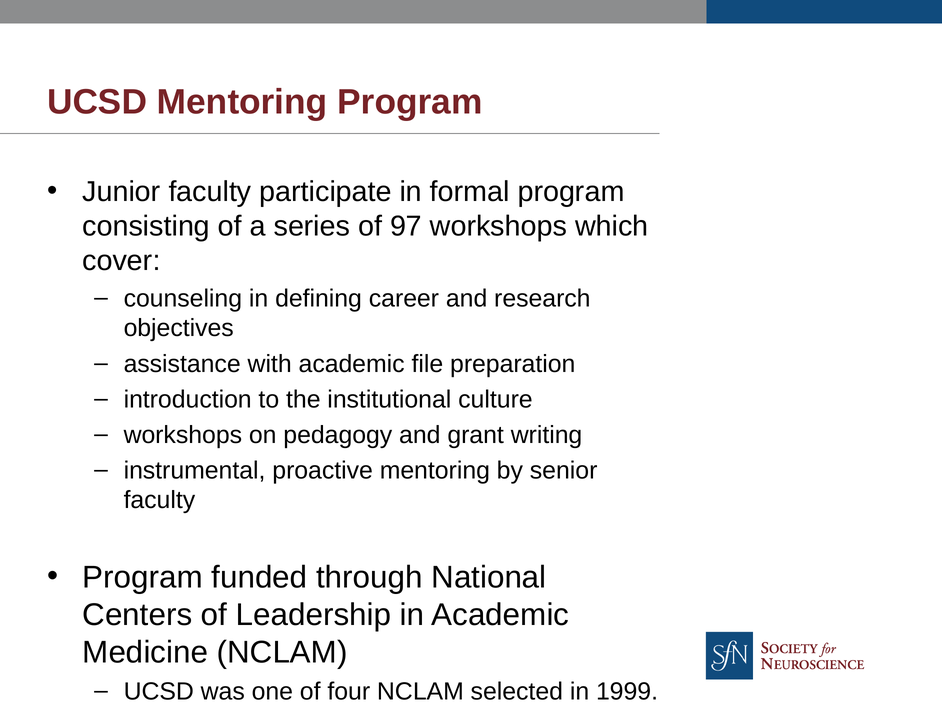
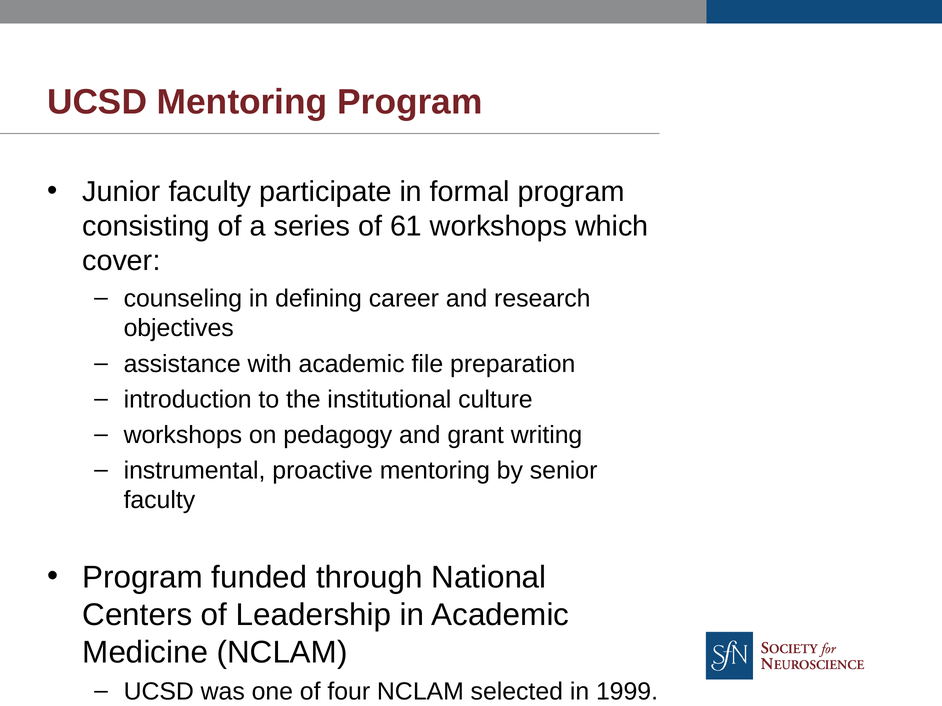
97: 97 -> 61 (406, 227)
